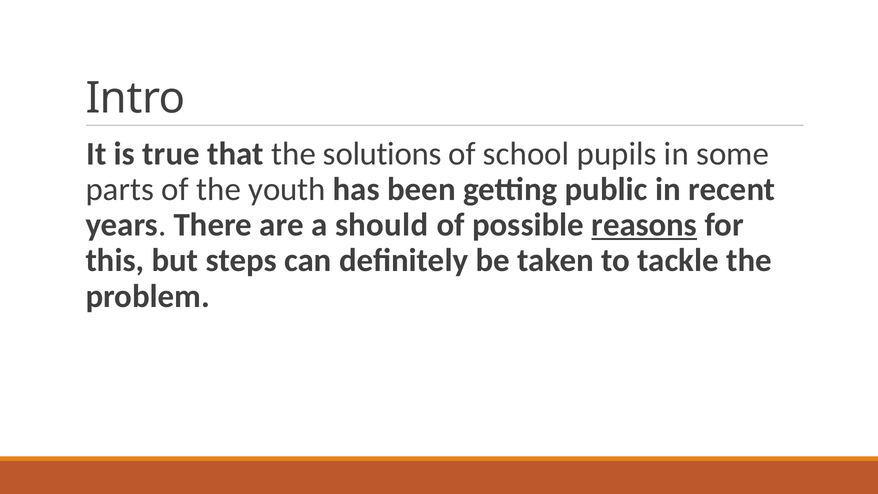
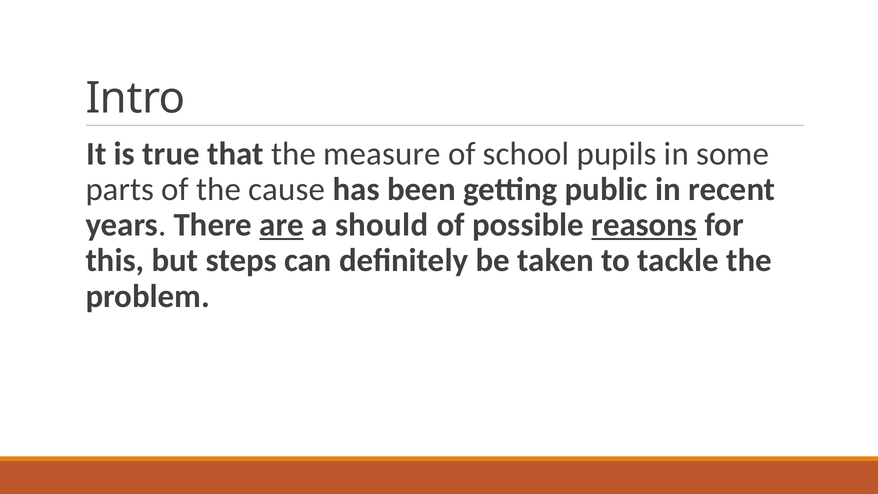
solutions: solutions -> measure (382, 154)
youth: youth -> cause (287, 189)
are underline: none -> present (282, 225)
